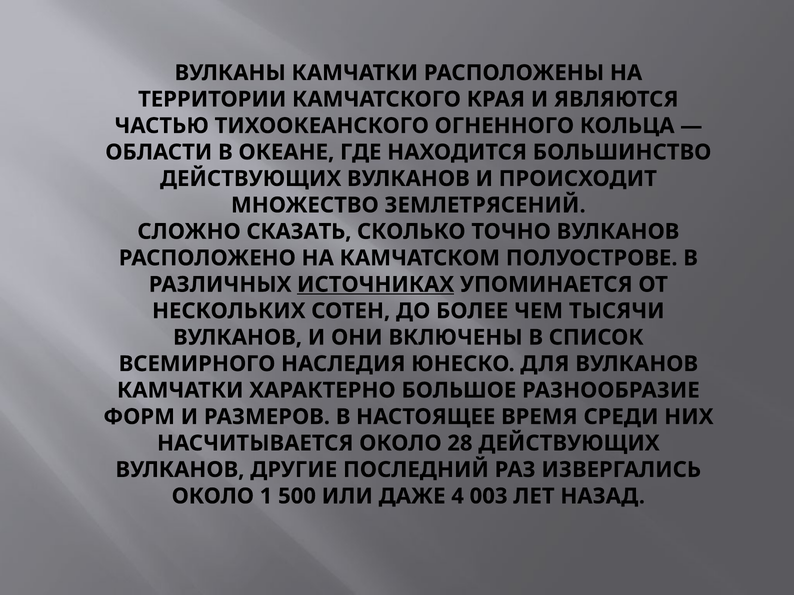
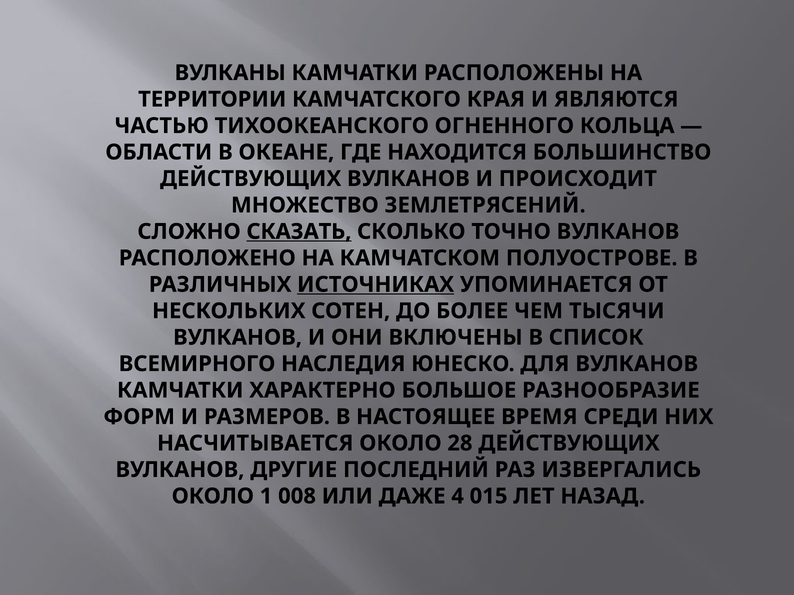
СКАЗАТЬ underline: none -> present (299, 232)
500: 500 -> 008 (297, 497)
003: 003 -> 015 (489, 497)
